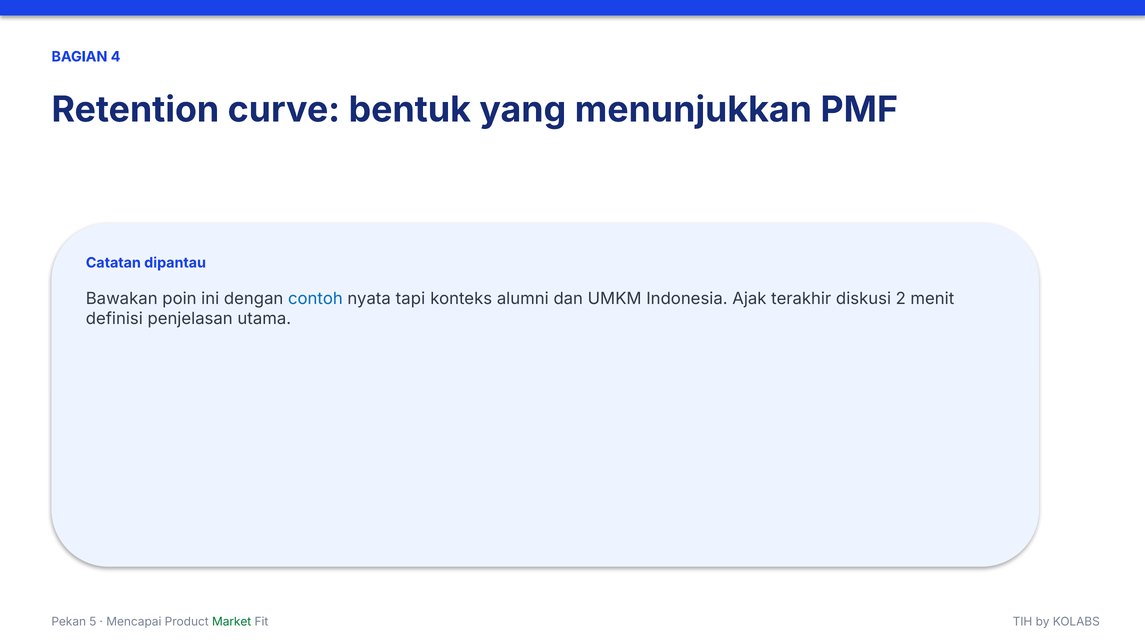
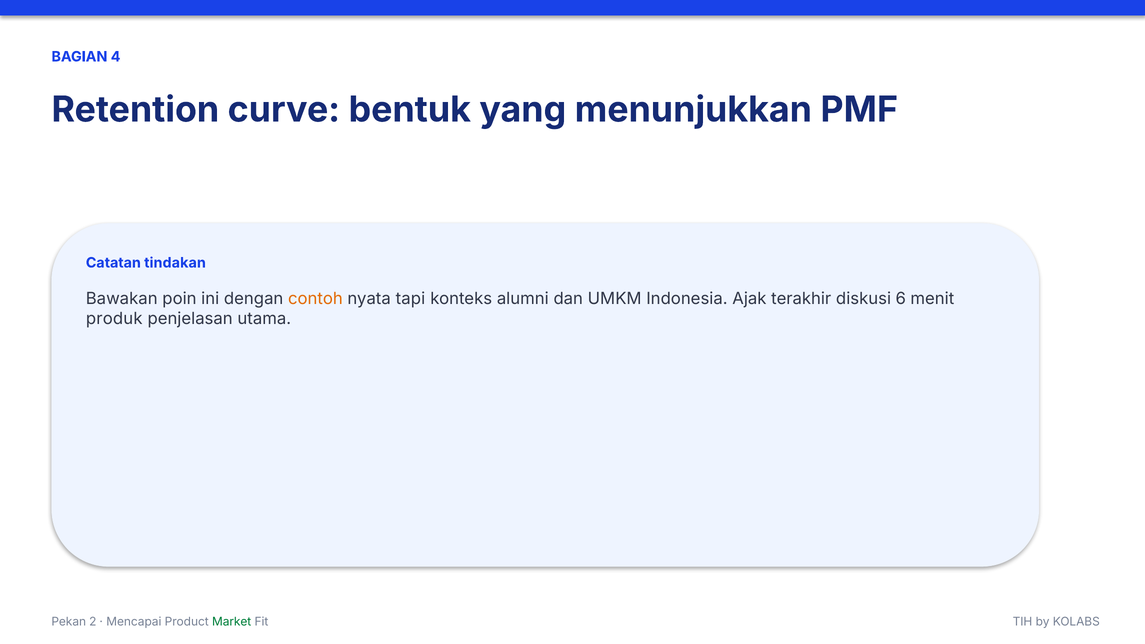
dipantau: dipantau -> tindakan (175, 263)
contoh colour: blue -> orange (315, 299)
2: 2 -> 6 (901, 299)
definisi: definisi -> produk (114, 319)
5: 5 -> 2 (93, 622)
